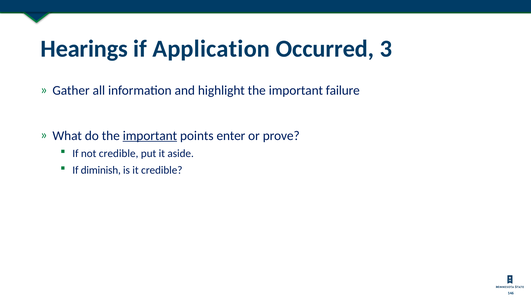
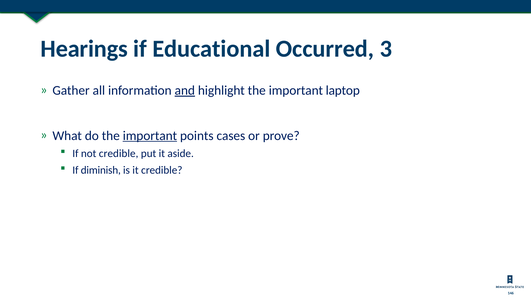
Application: Application -> Educational (211, 49)
and underline: none -> present (185, 90)
failure: failure -> laptop (343, 90)
enter: enter -> cases (231, 136)
